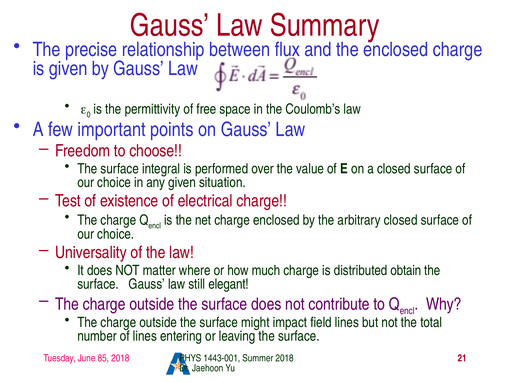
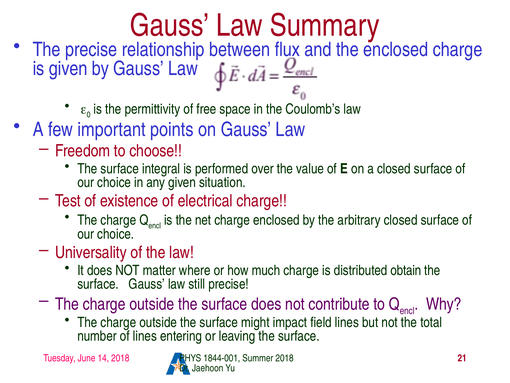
still elegant: elegant -> precise (229, 284)
85: 85 -> 14 (103, 358)
1443-001: 1443-001 -> 1844-001 (222, 358)
